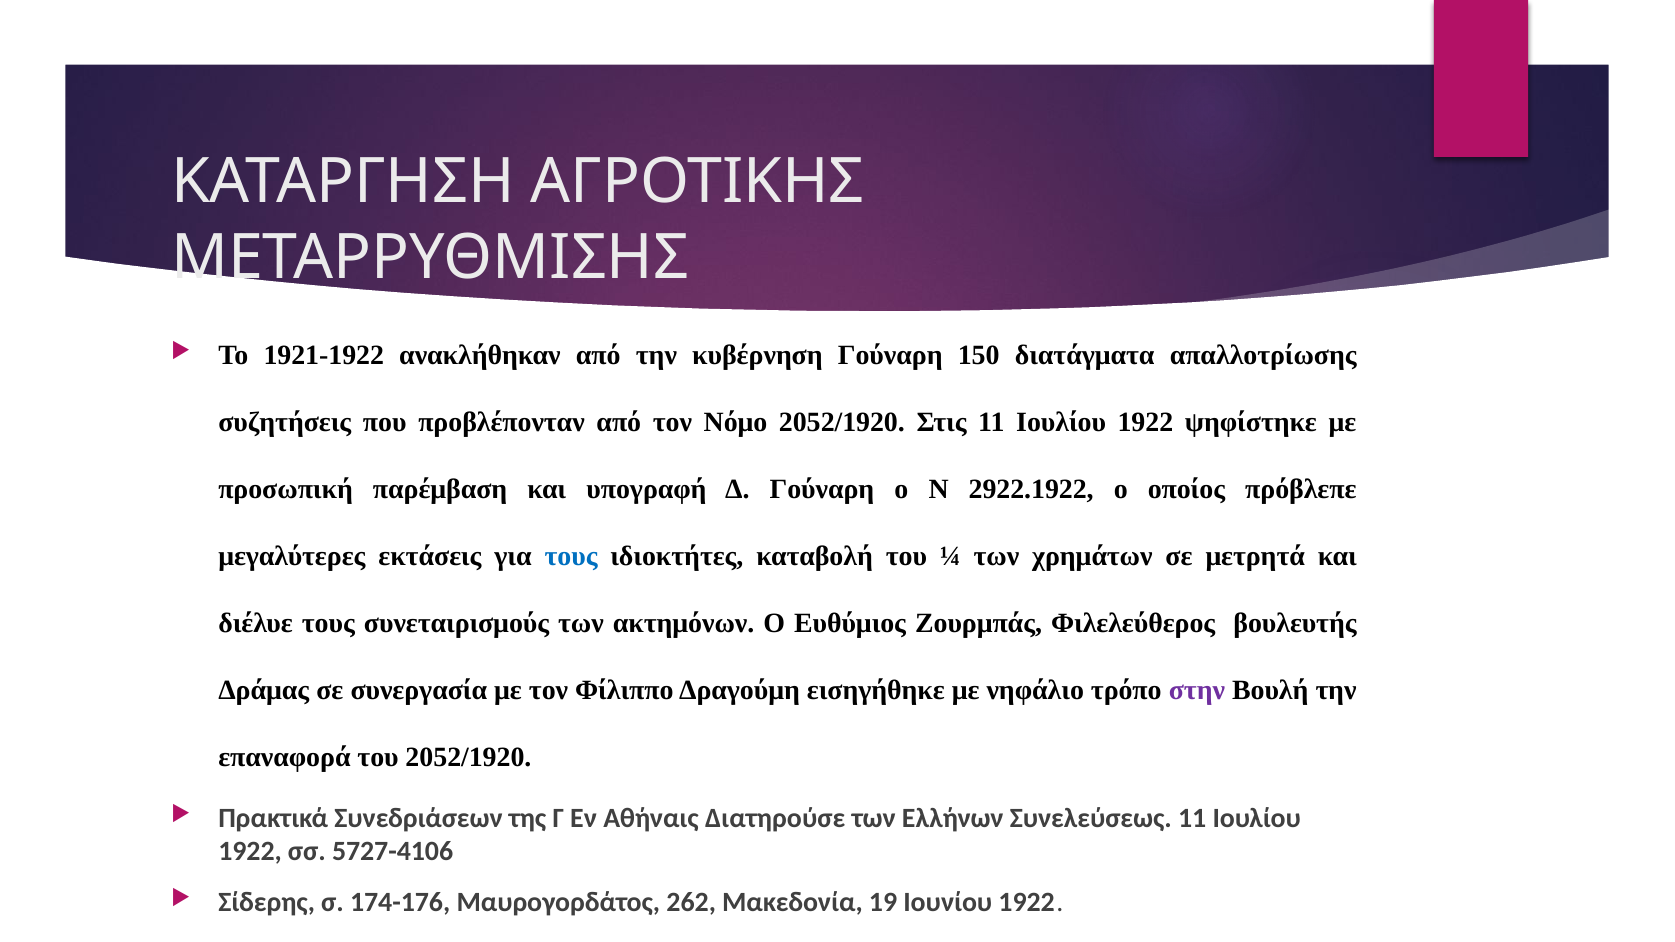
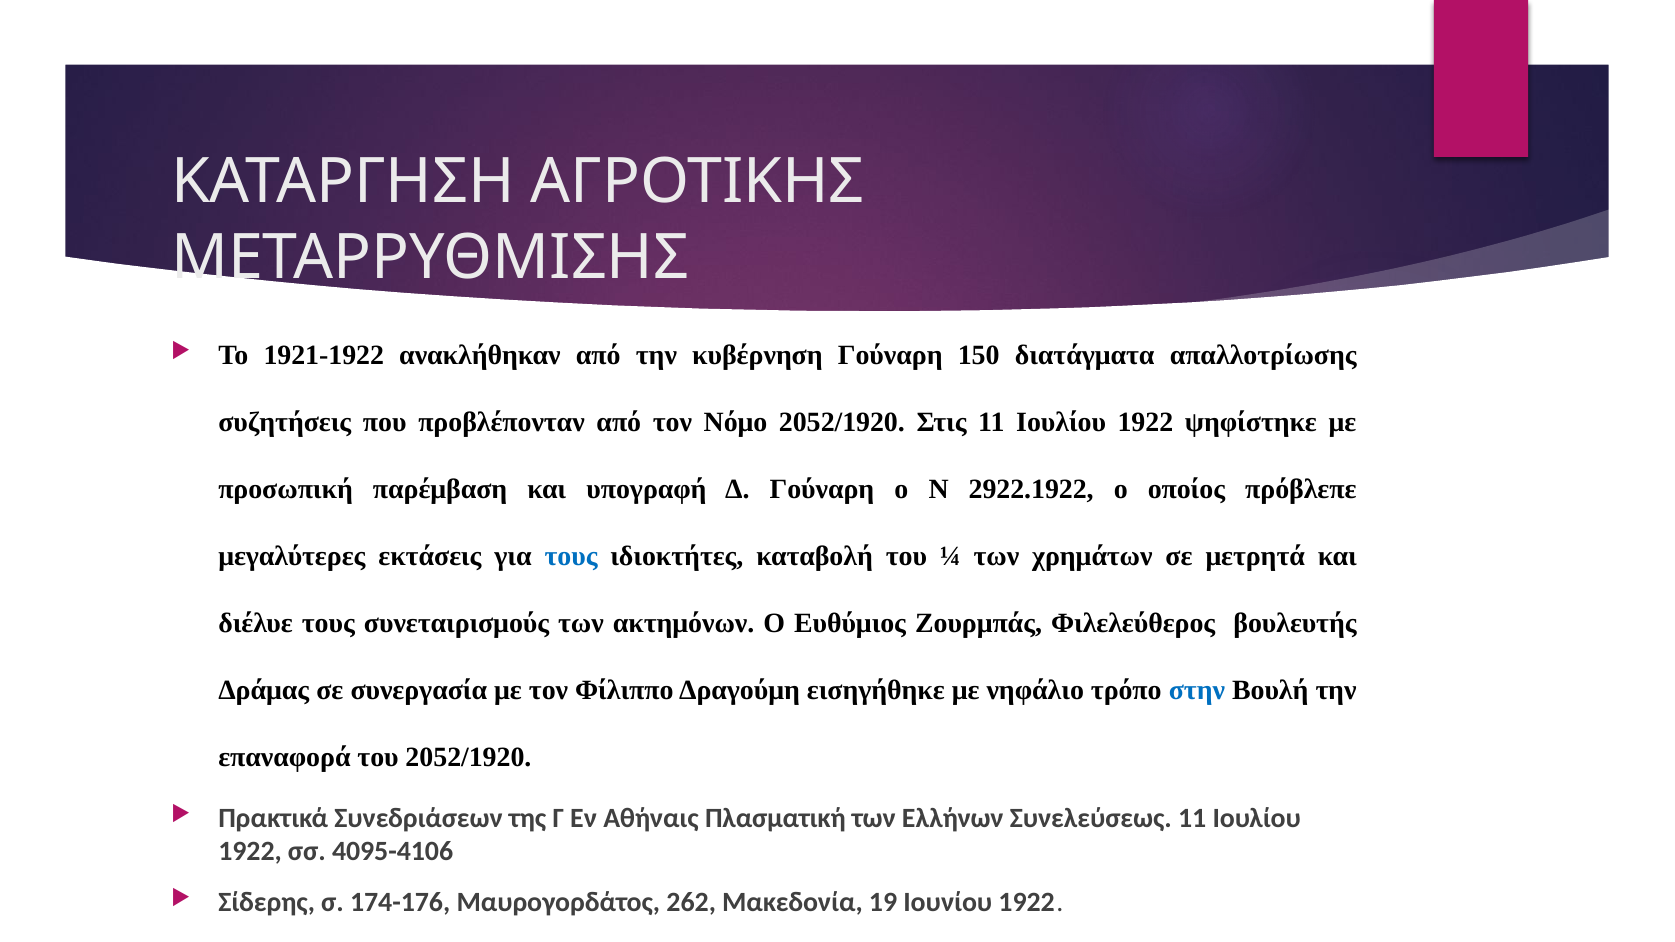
στην colour: purple -> blue (1197, 690)
Διατηρούσε: Διατηρούσε -> Πλασματική (775, 818)
5727-4106: 5727-4106 -> 4095-4106 (393, 852)
